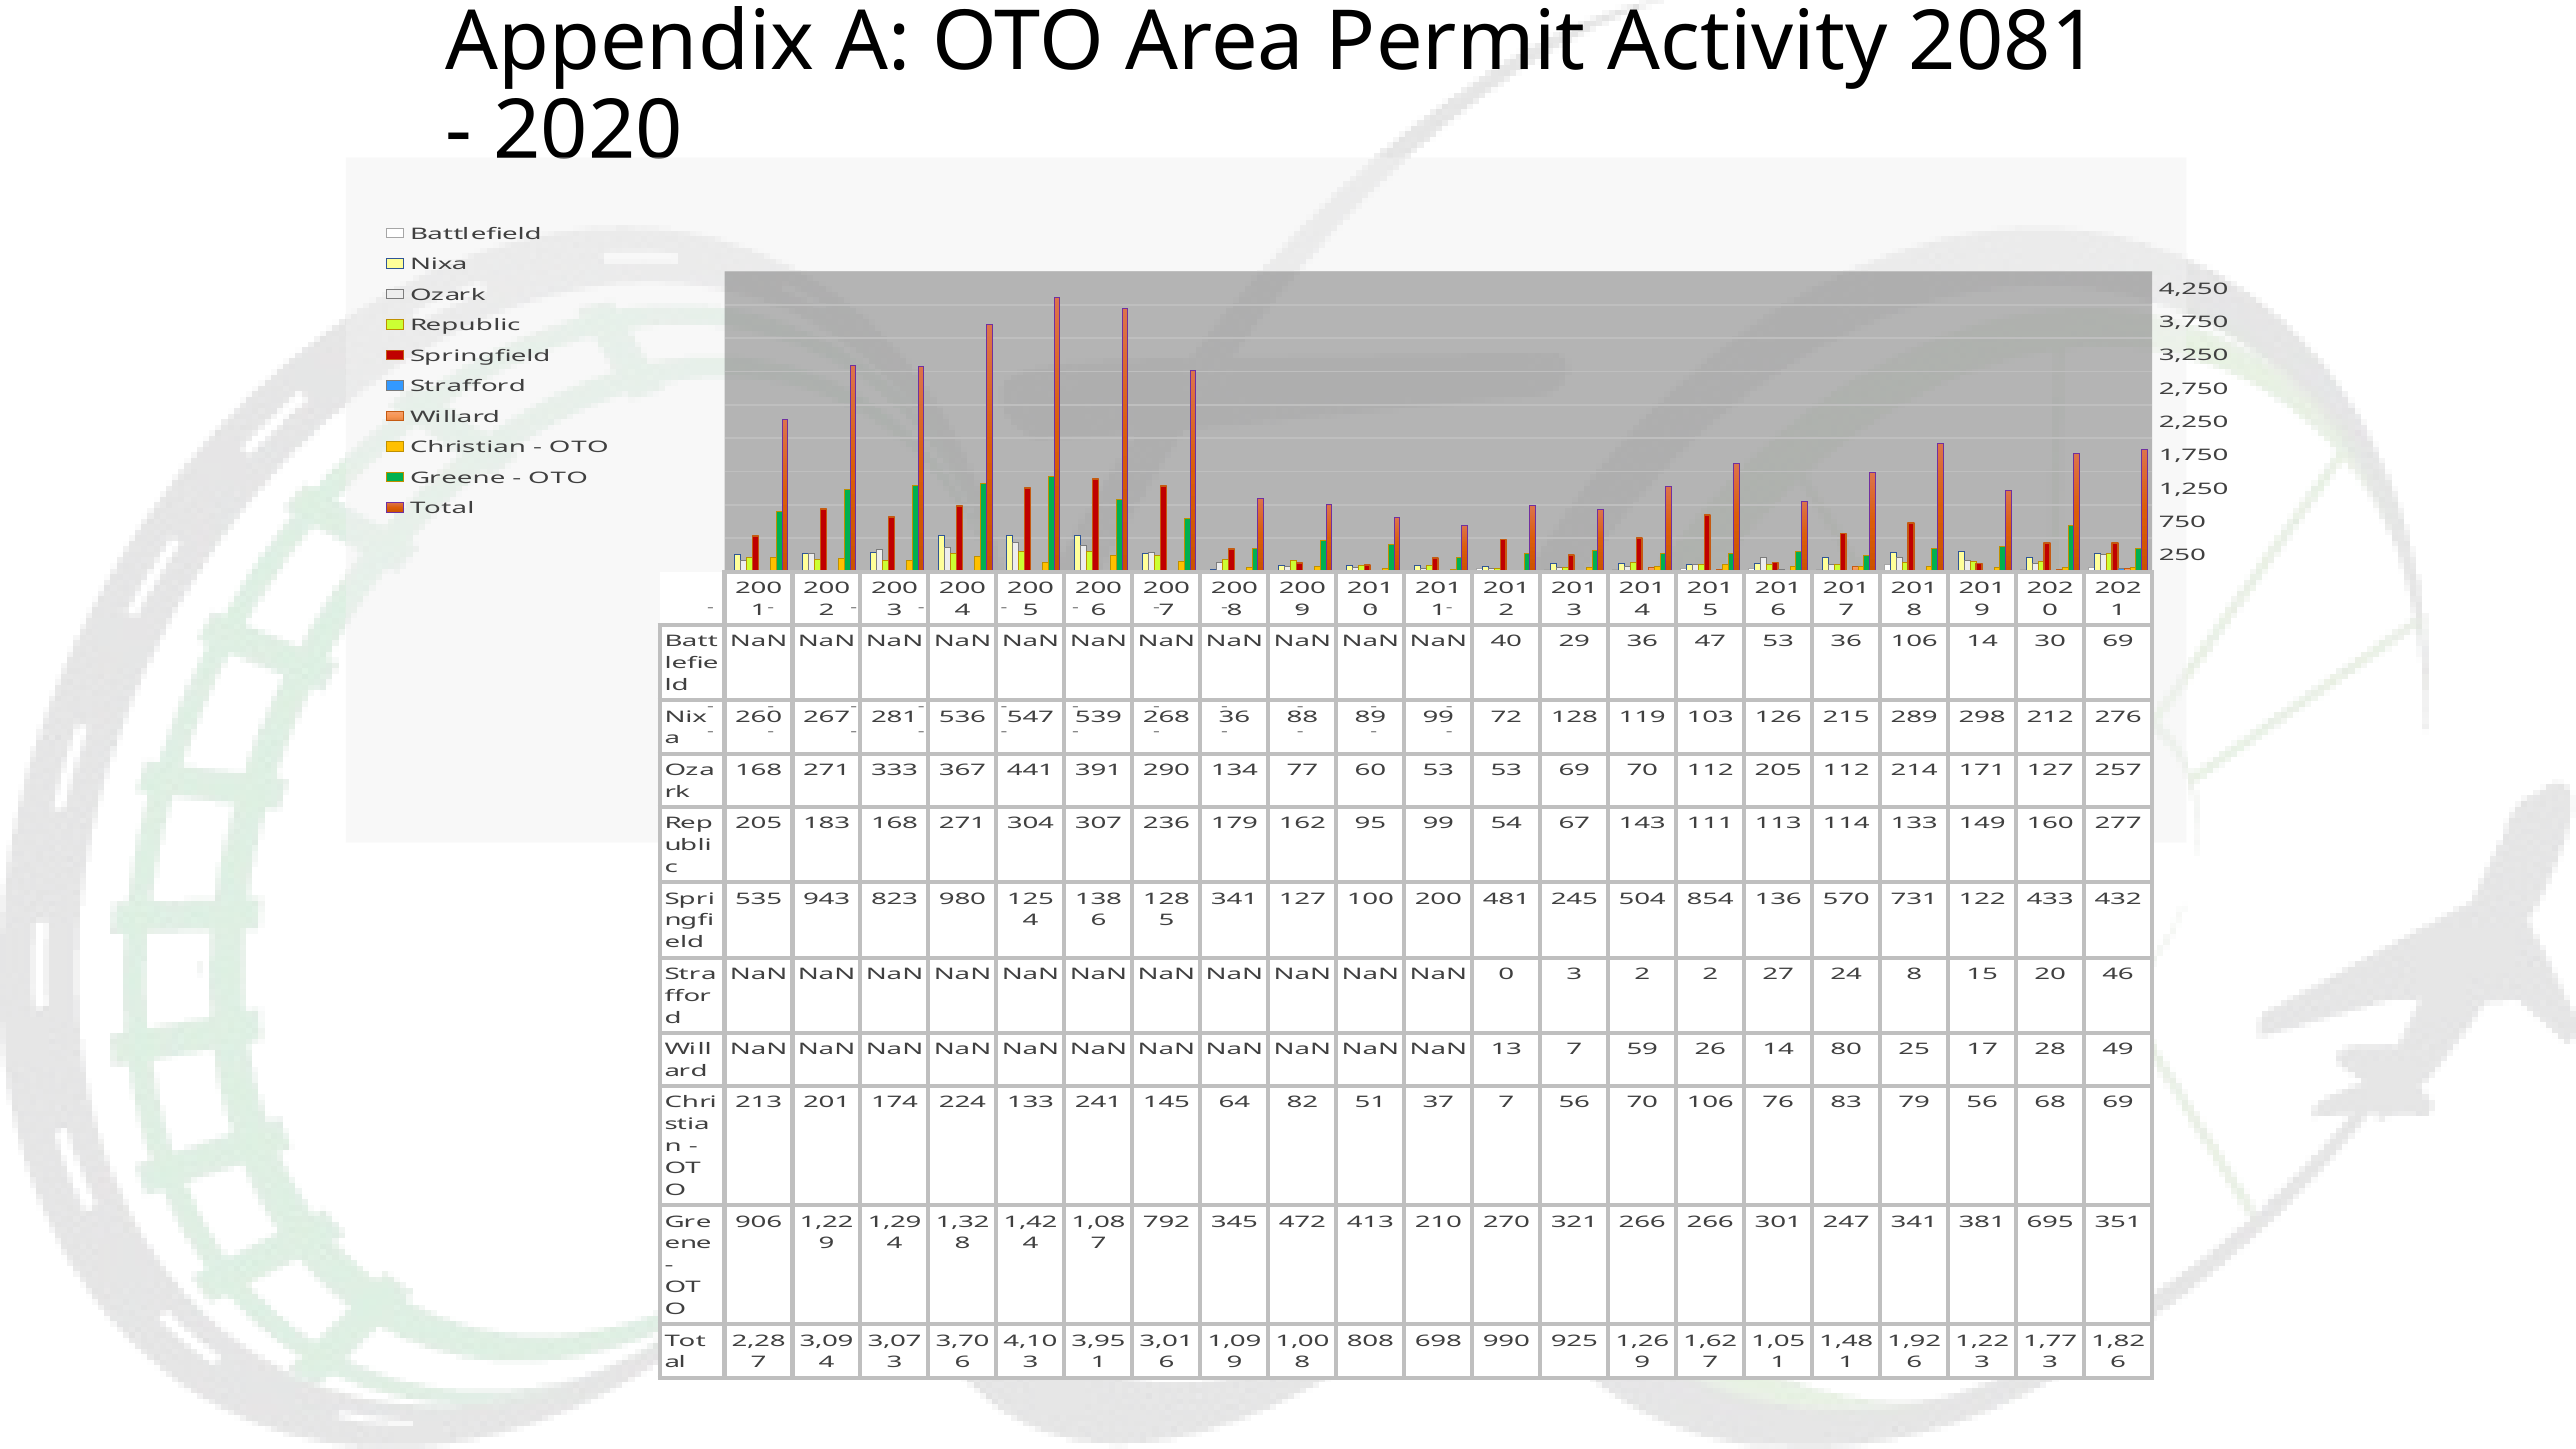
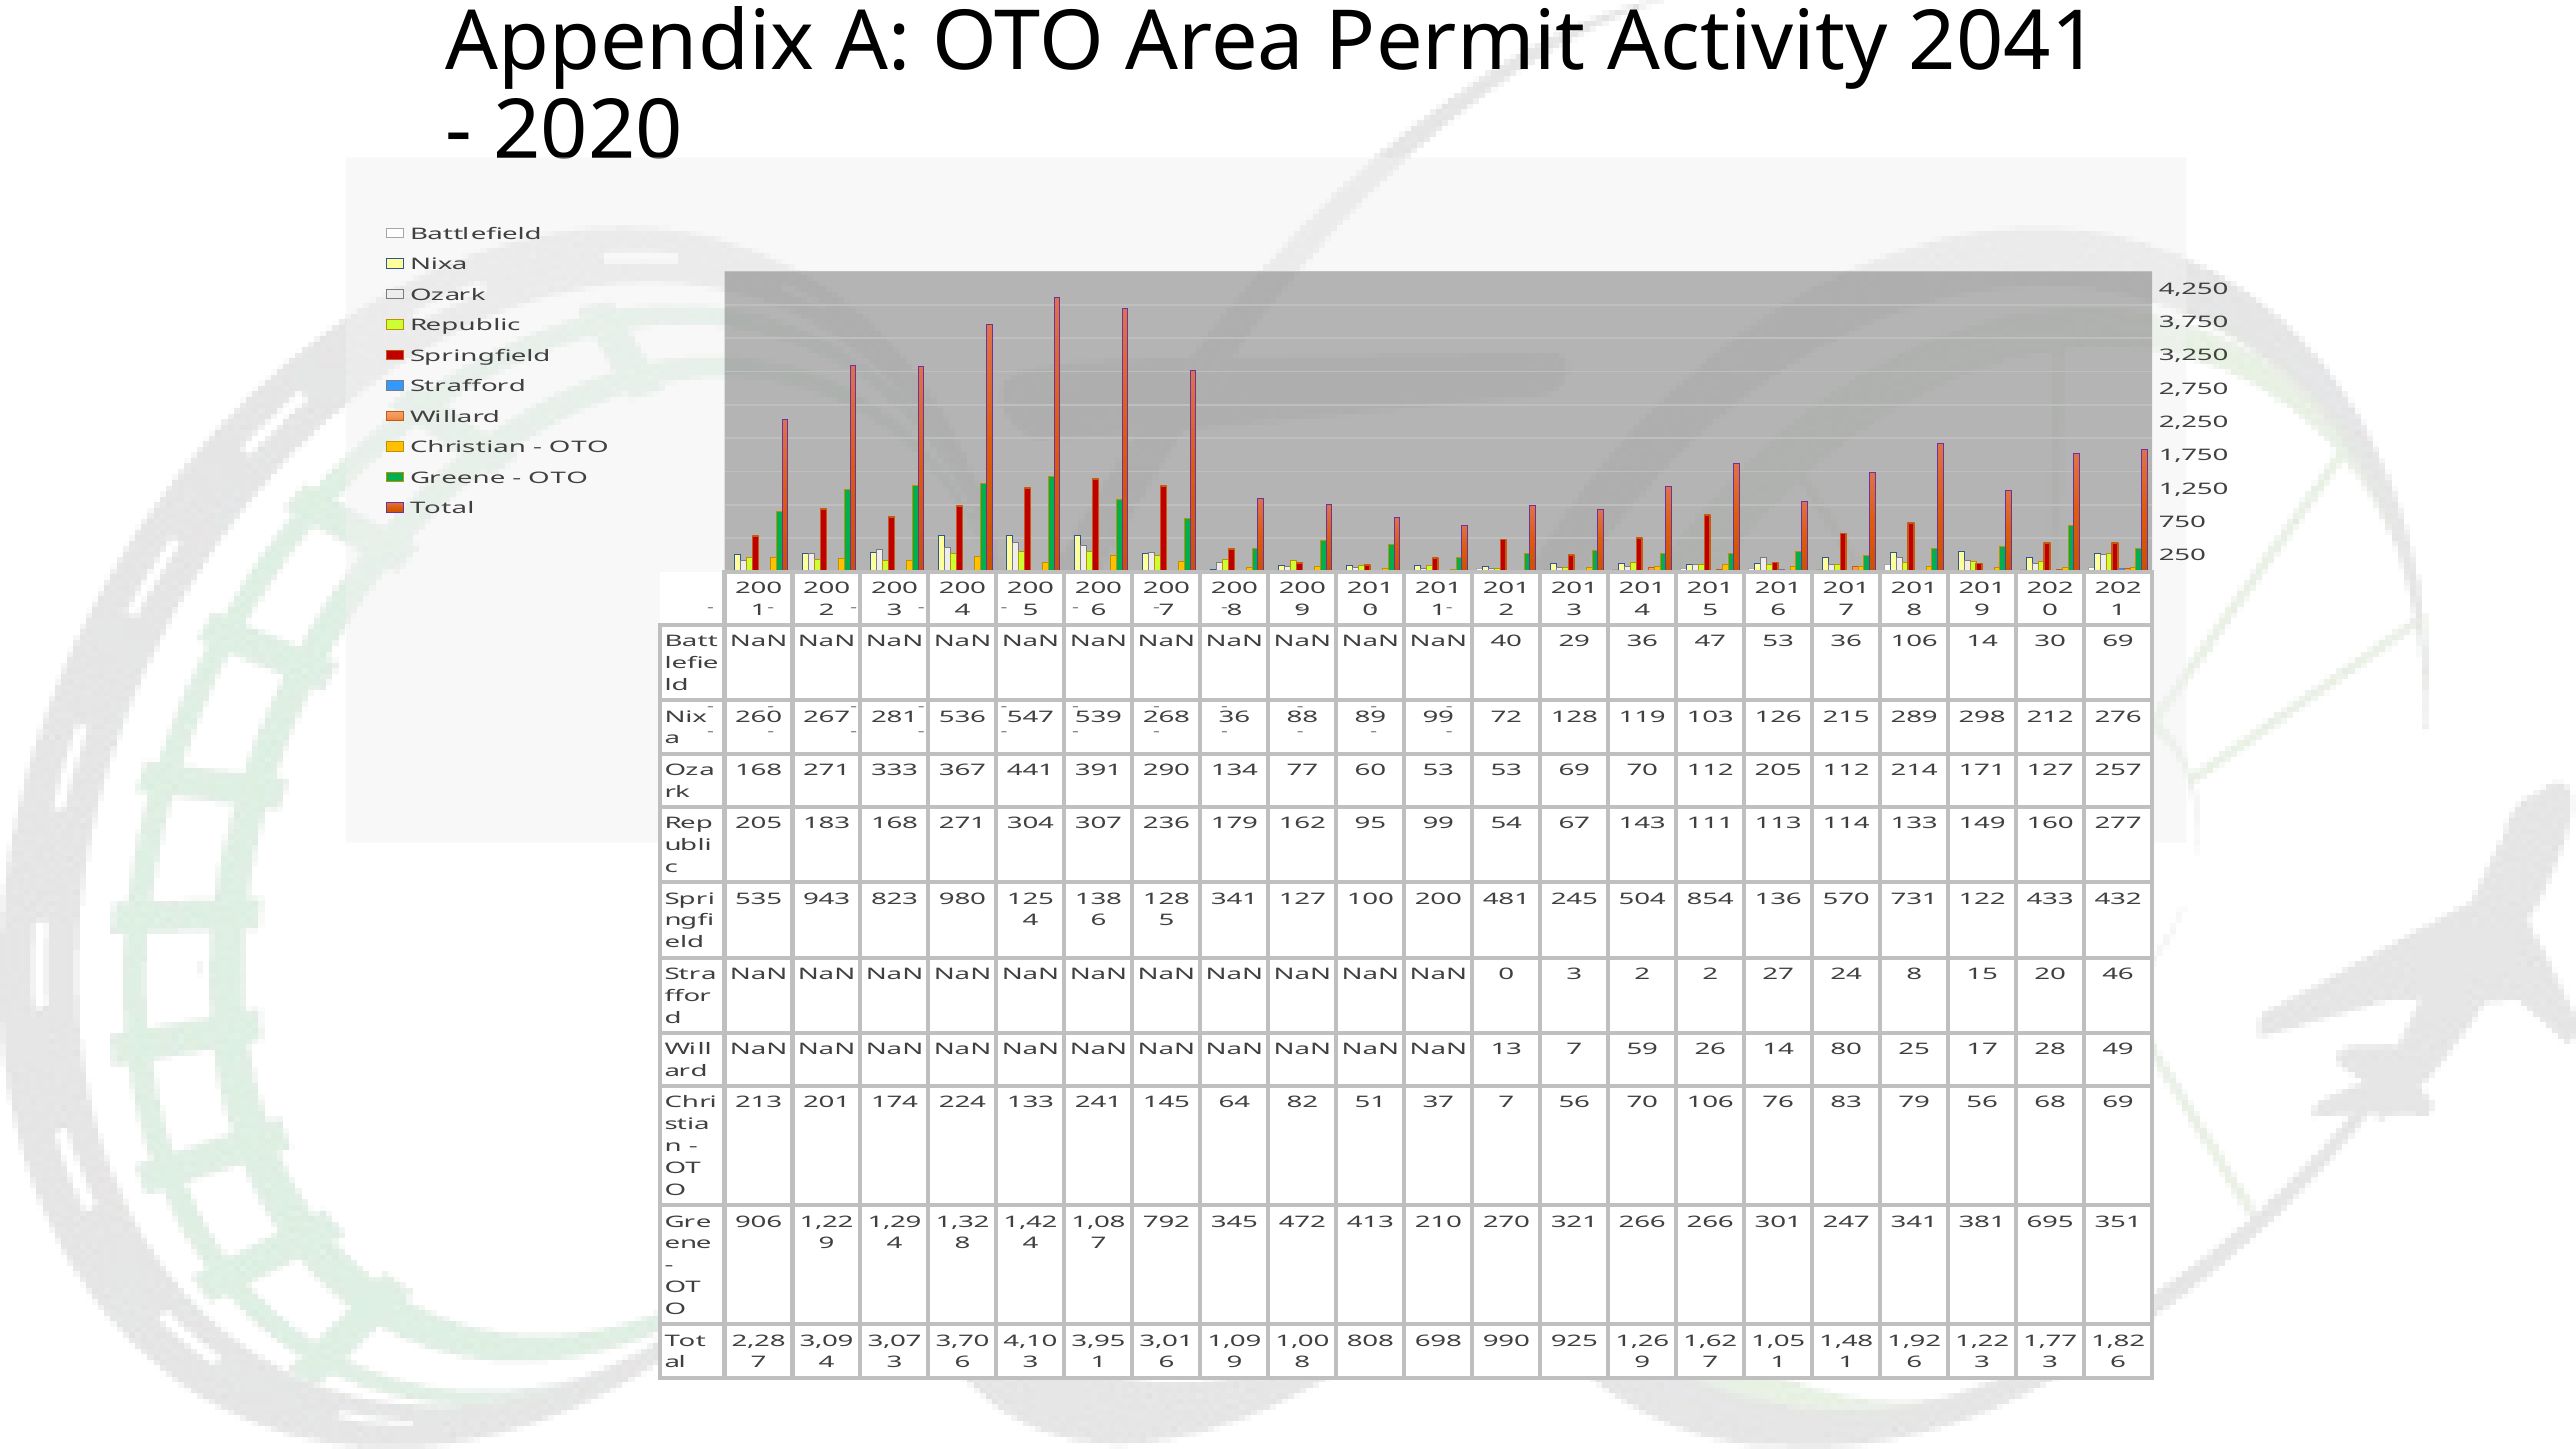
2081: 2081 -> 2041 (2004, 42)
